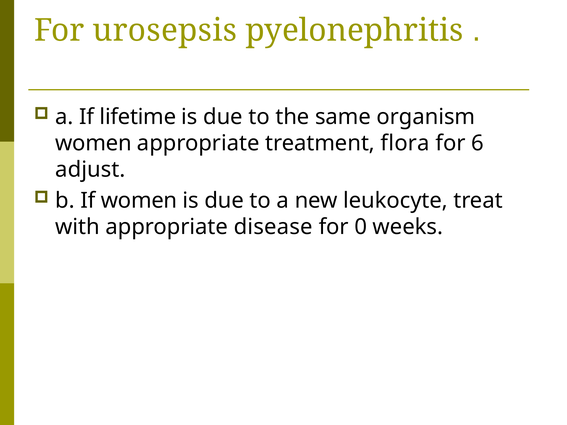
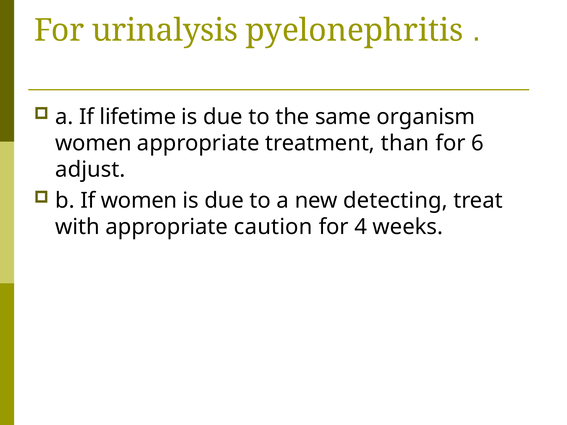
urosepsis: urosepsis -> urinalysis (165, 31)
flora: flora -> than (405, 143)
leukocyte: leukocyte -> detecting (395, 201)
disease: disease -> caution (273, 227)
0: 0 -> 4 (361, 227)
